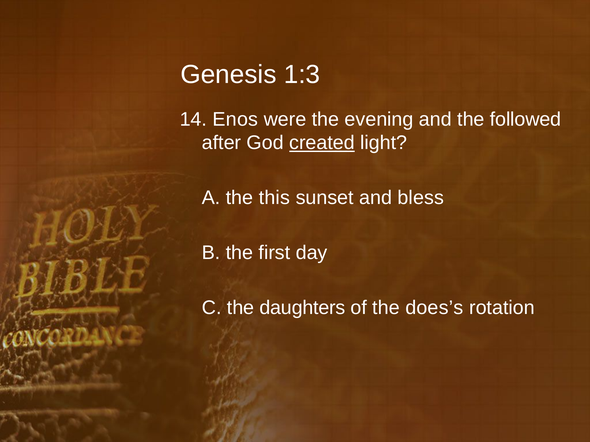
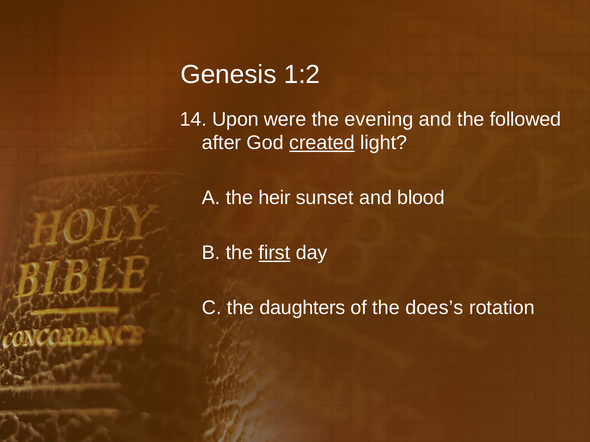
1:3: 1:3 -> 1:2 (302, 75)
Enos: Enos -> Upon (235, 119)
this: this -> heir (275, 198)
bless: bless -> blood (421, 198)
first underline: none -> present (274, 253)
